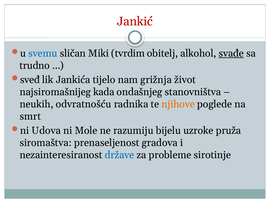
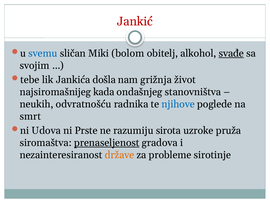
tvrdim: tvrdim -> bolom (128, 53)
trudno: trudno -> svojim (35, 65)
sveđ: sveđ -> tebe (30, 80)
tijelo: tijelo -> došla (104, 80)
njihove colour: orange -> blue (178, 104)
Mole: Mole -> Prste (86, 130)
bijelu: bijelu -> sirota (168, 130)
prenaseljenost underline: none -> present (107, 142)
države colour: blue -> orange (119, 155)
